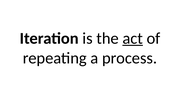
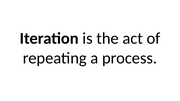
act underline: present -> none (133, 38)
